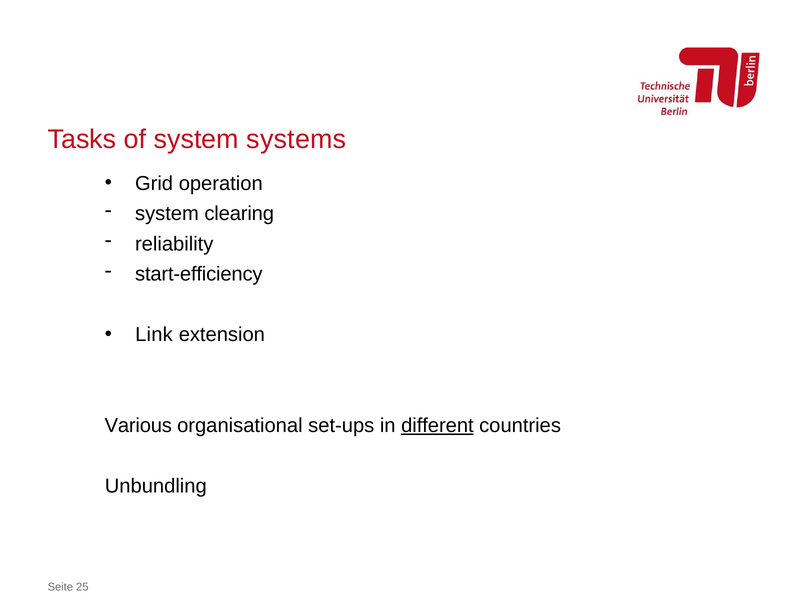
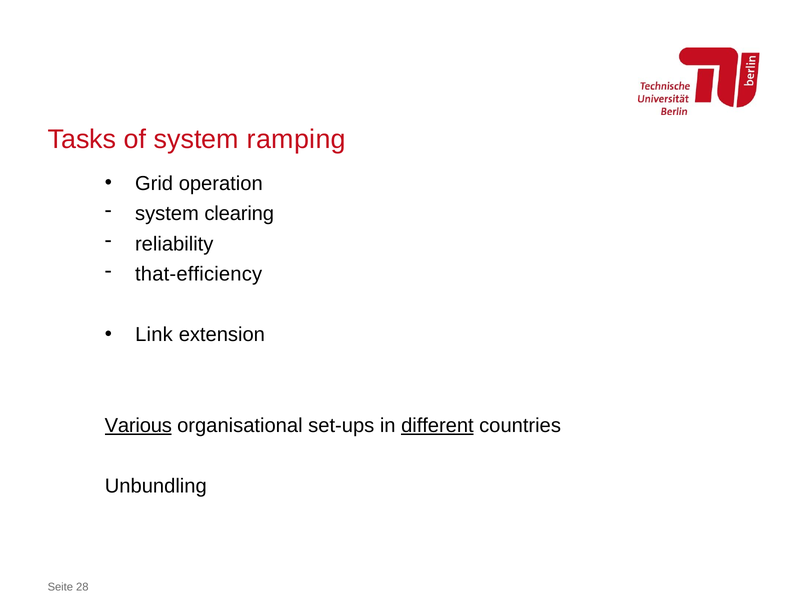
systems: systems -> ramping (296, 139)
start-efficiency: start-efficiency -> that-efficiency (199, 274)
Various underline: none -> present (138, 425)
25: 25 -> 28 (82, 586)
